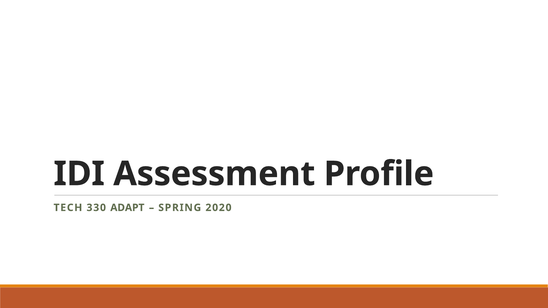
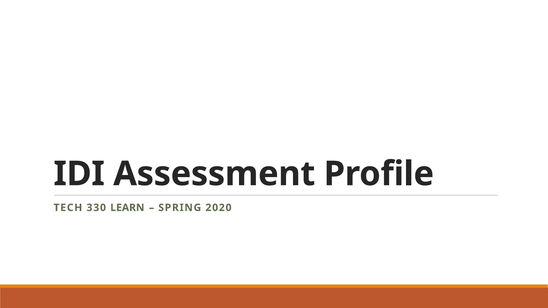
ADAPT: ADAPT -> LEARN (127, 208)
